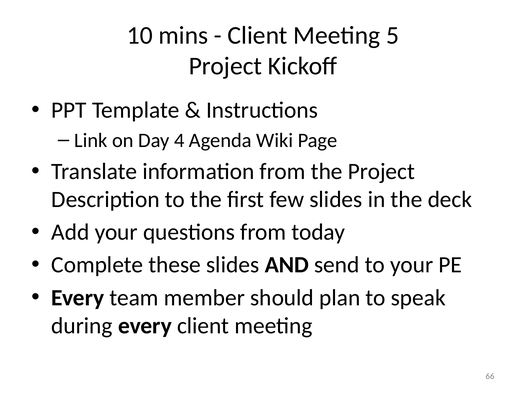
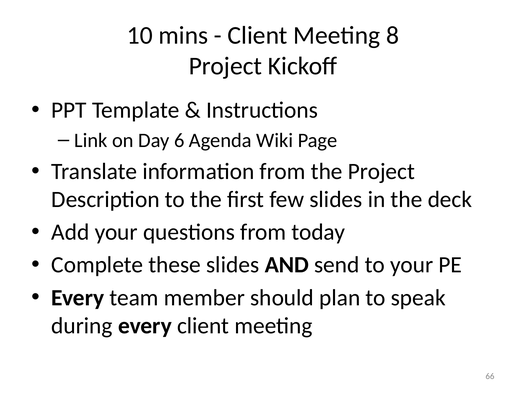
5: 5 -> 8 (393, 36)
4: 4 -> 6 (179, 141)
